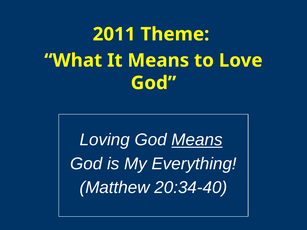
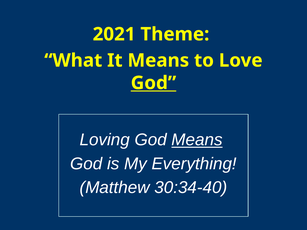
2011: 2011 -> 2021 (114, 34)
God underline: none -> present (153, 83)
20:34-40: 20:34-40 -> 30:34-40 (191, 188)
